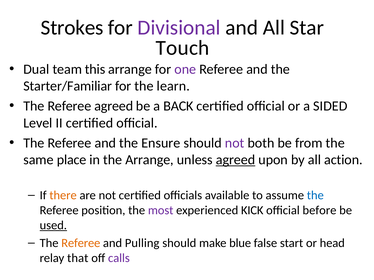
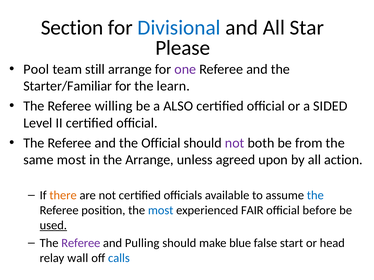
Strokes: Strokes -> Section (72, 28)
Divisional colour: purple -> blue (179, 28)
Touch: Touch -> Please (183, 48)
Dual: Dual -> Pool (36, 69)
this: this -> still (95, 69)
Referee agreed: agreed -> willing (114, 106)
BACK: BACK -> ALSO (178, 106)
the Ensure: Ensure -> Official (161, 143)
same place: place -> most (71, 160)
agreed underline: present -> none (236, 160)
most colour: purple -> blue (161, 211)
KICK: KICK -> FAIR (252, 211)
Referee colour: orange -> purple (81, 243)
that: that -> wall (78, 258)
calls colour: purple -> blue (119, 258)
